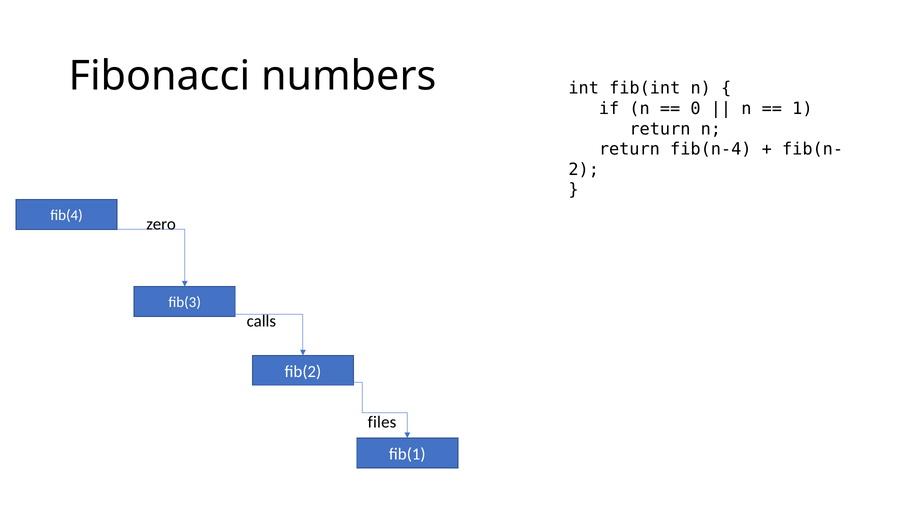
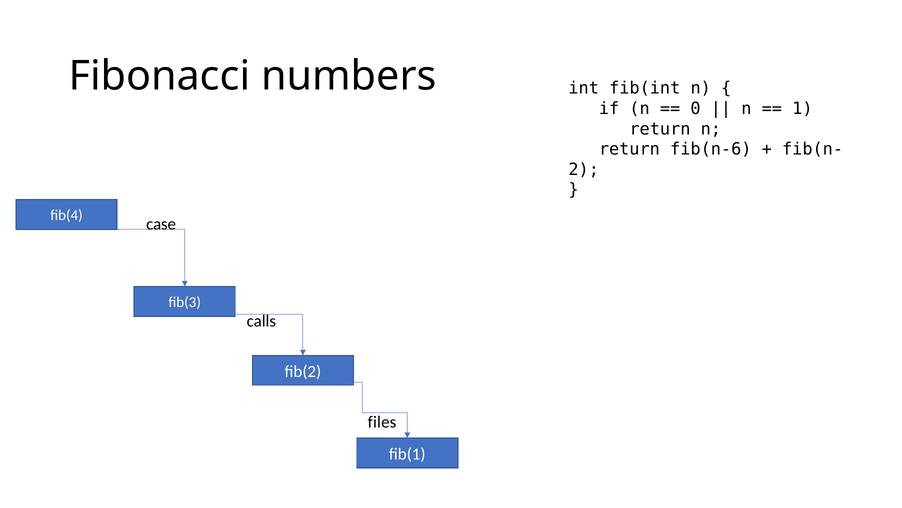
fib(n-4: fib(n-4 -> fib(n-6 (711, 149)
zero: zero -> case (161, 224)
